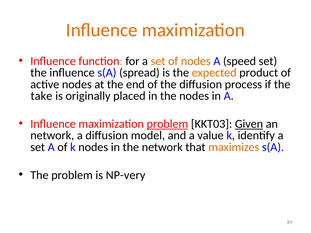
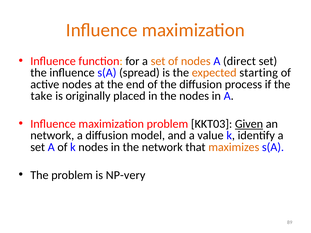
speed: speed -> direct (239, 61)
product: product -> starting (259, 73)
problem underline: present -> none (167, 124)
